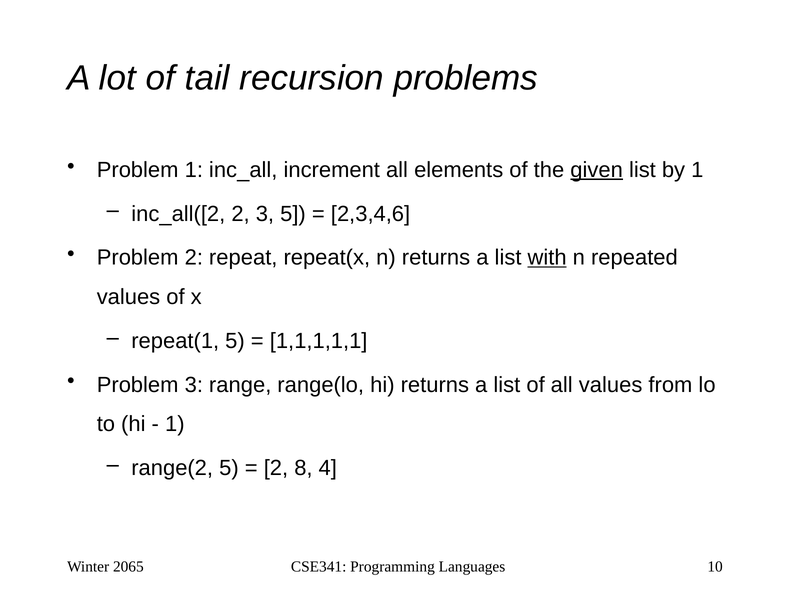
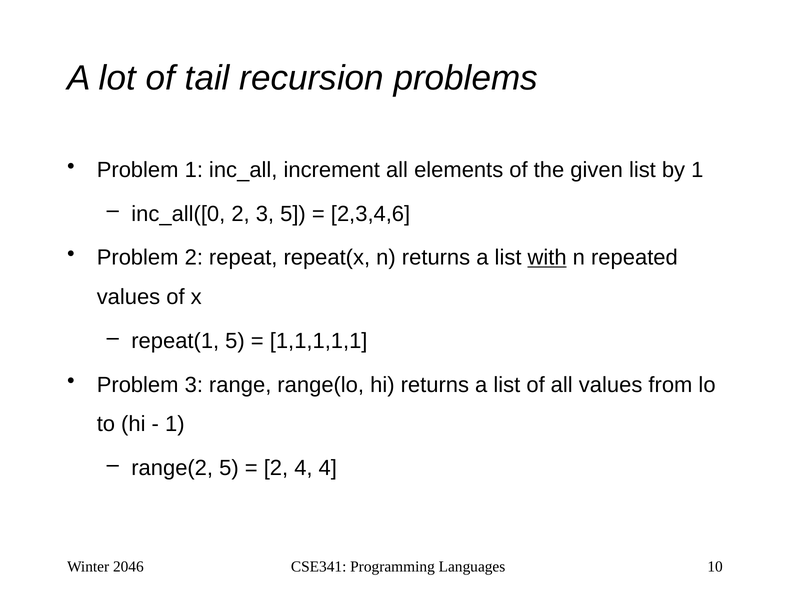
given underline: present -> none (597, 170)
inc_all([2: inc_all([2 -> inc_all([0 (178, 214)
2 8: 8 -> 4 (303, 468)
2065: 2065 -> 2046 (128, 567)
